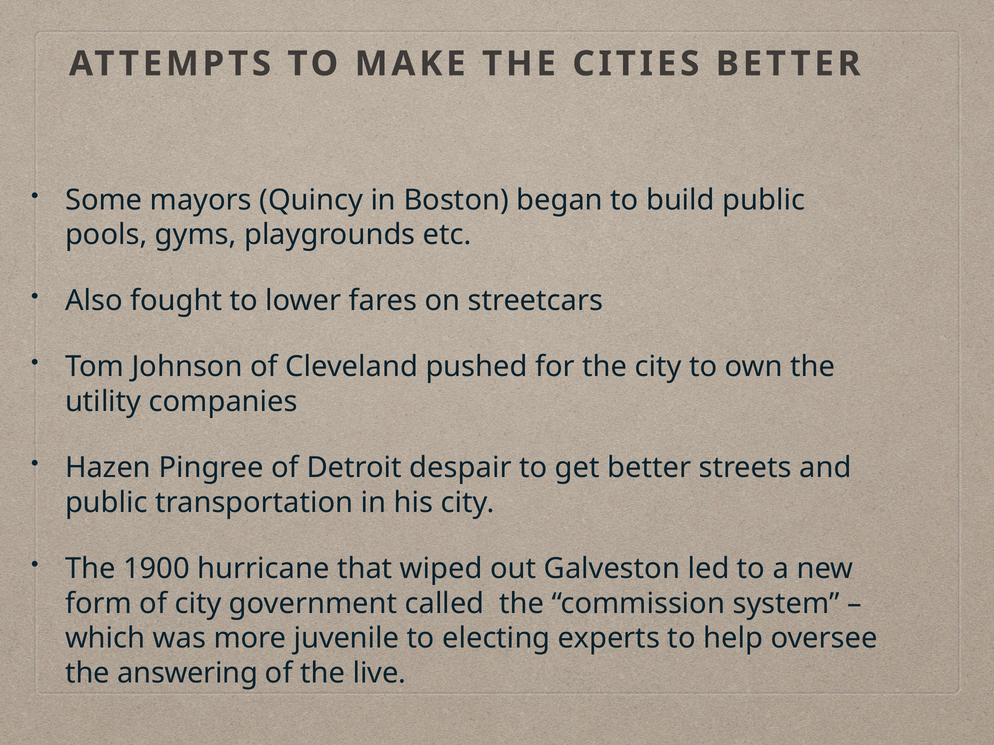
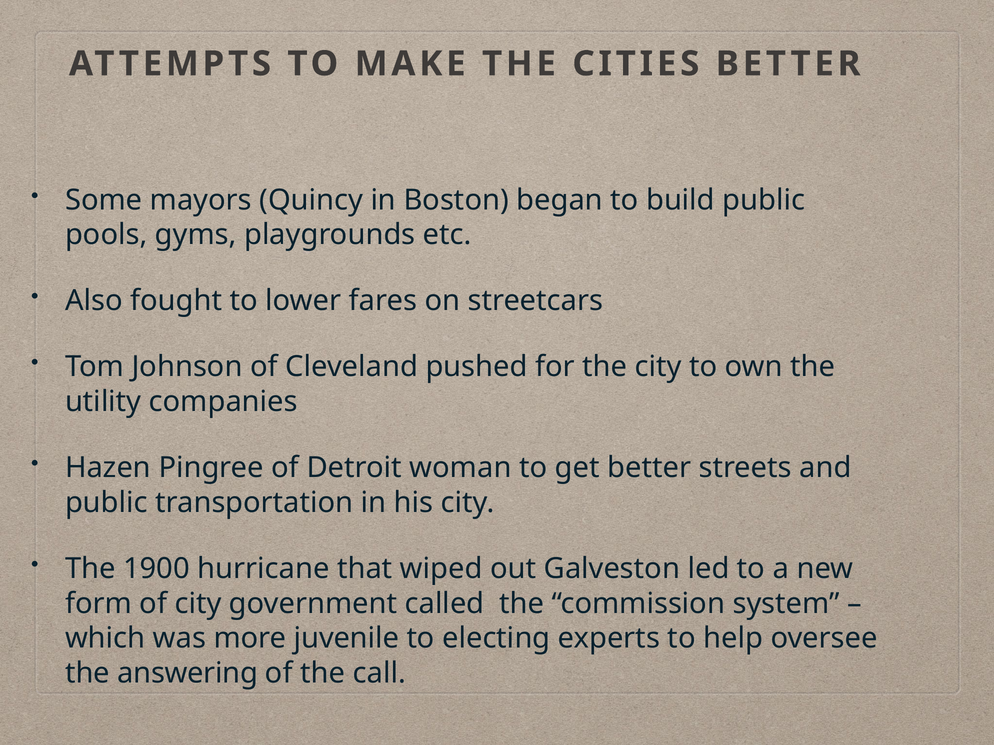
despair: despair -> woman (461, 468)
live: live -> call (379, 674)
